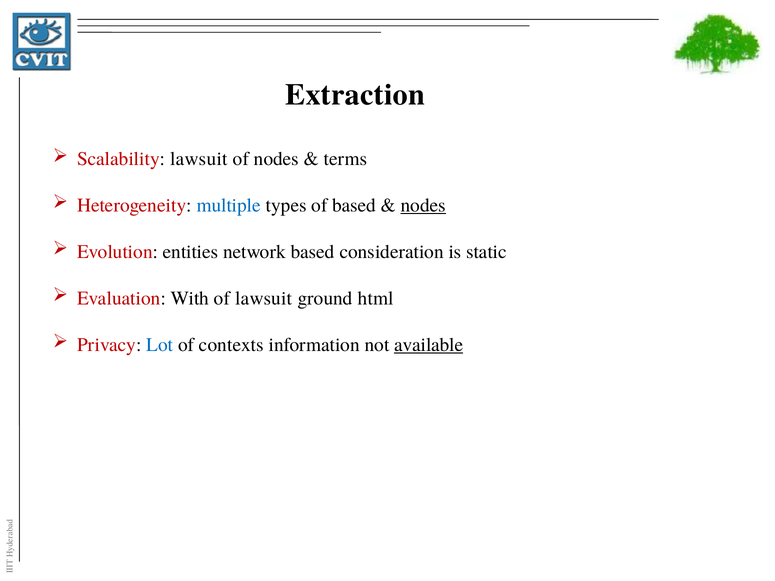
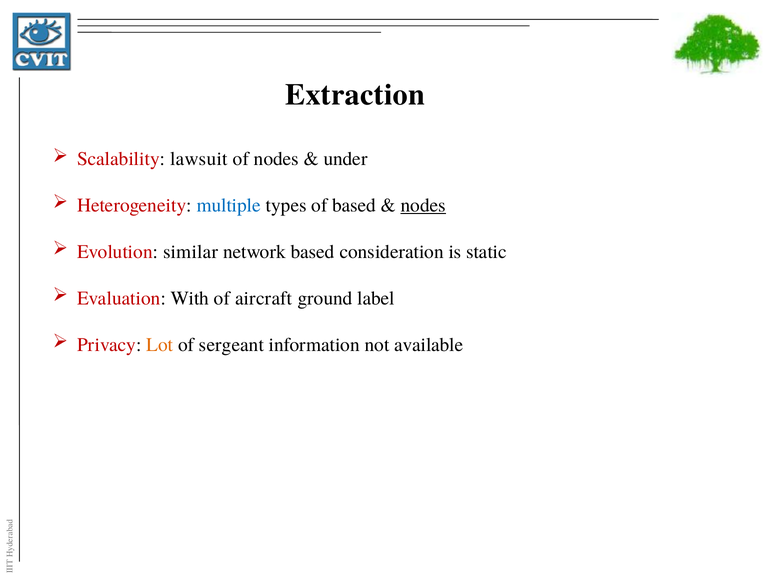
terms: terms -> under (346, 159)
entities: entities -> similar (191, 252)
of lawsuit: lawsuit -> aircraft (264, 298)
html: html -> label (376, 298)
Lot colour: blue -> orange (160, 345)
contexts: contexts -> sergeant (231, 345)
available underline: present -> none (429, 345)
